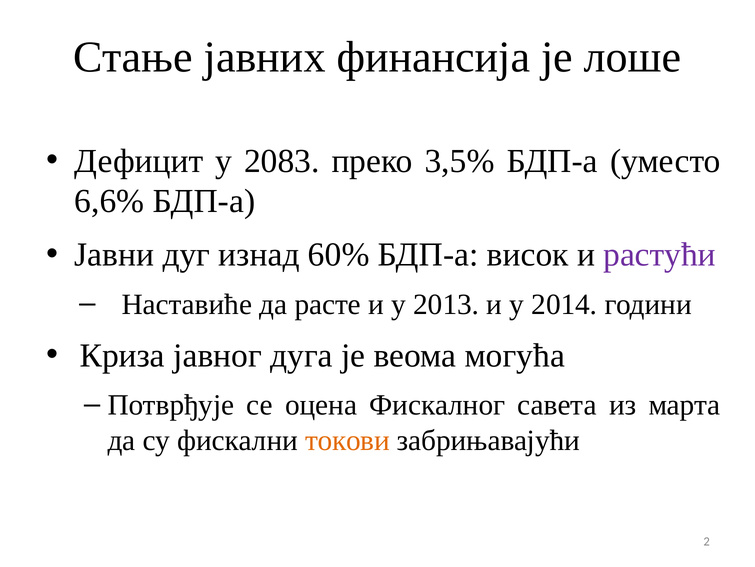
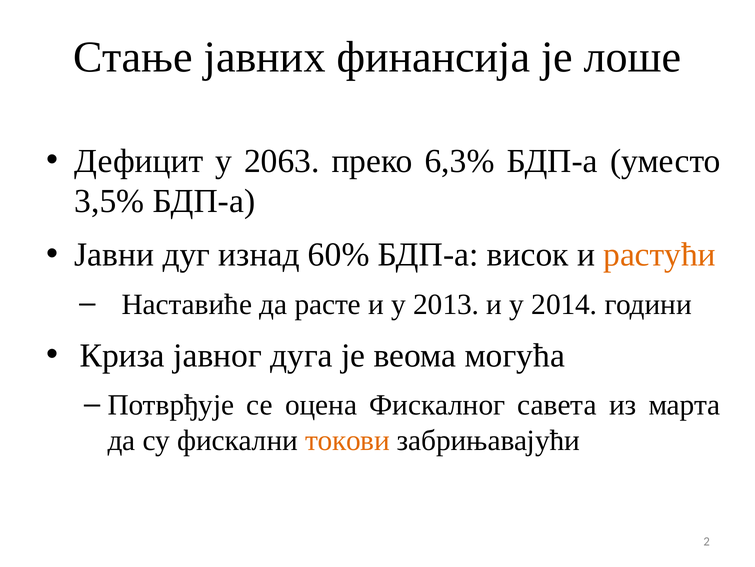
2083: 2083 -> 2063 (282, 161)
3,5%: 3,5% -> 6,3% (460, 161)
6,6%: 6,6% -> 3,5% (109, 201)
растући colour: purple -> orange (660, 254)
